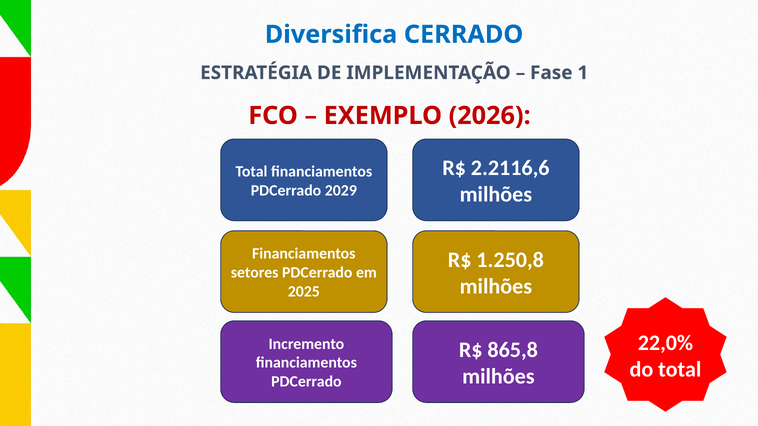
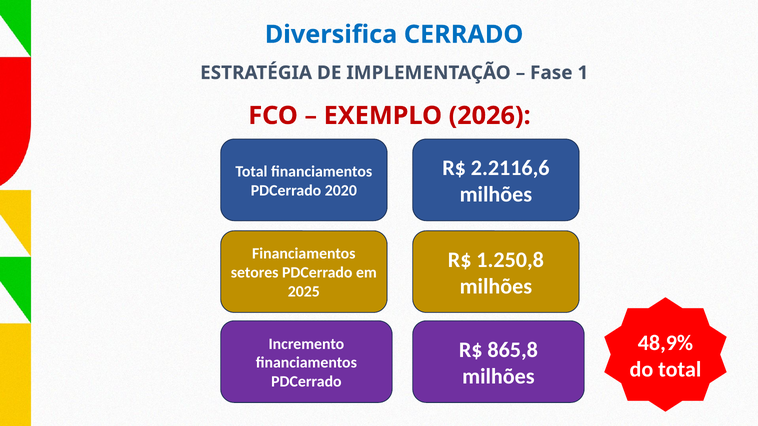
2029: 2029 -> 2020 (341, 191)
22,0%: 22,0% -> 48,9% (665, 343)
